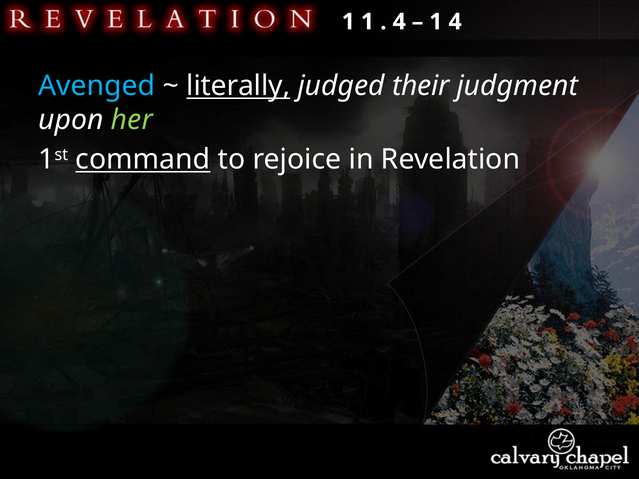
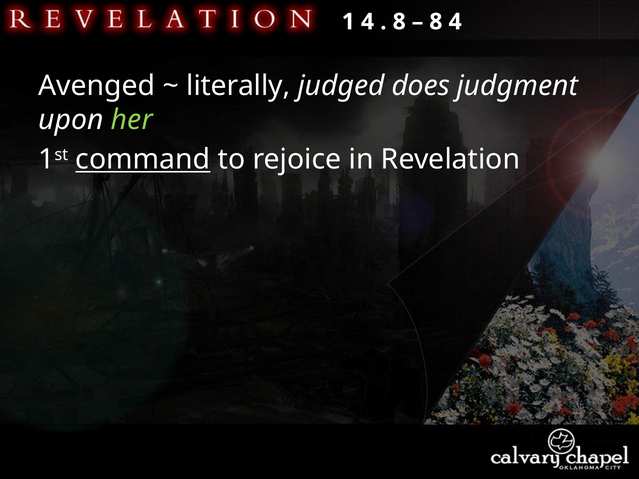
1 1: 1 -> 4 (367, 22)
4: 4 -> 8 (399, 22)
1: 1 -> 8 (436, 22)
Avenged colour: light blue -> white (97, 86)
literally underline: present -> none (238, 86)
their: their -> does (421, 86)
